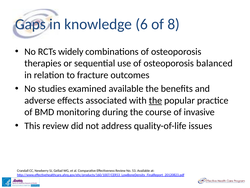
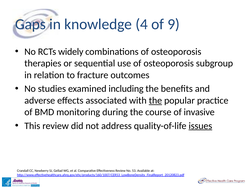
6: 6 -> 4 (142, 24)
8: 8 -> 9 (174, 24)
balanced: balanced -> subgroup (214, 63)
examined available: available -> including (126, 88)
issues underline: none -> present (200, 125)
